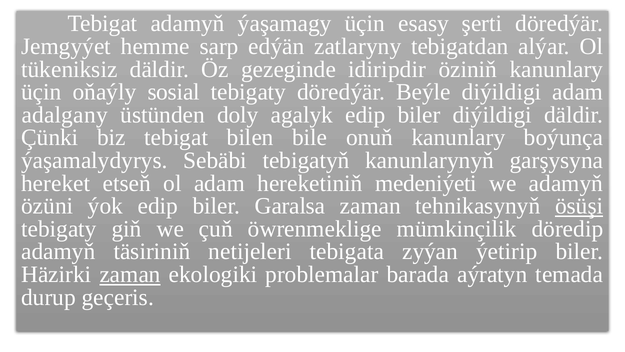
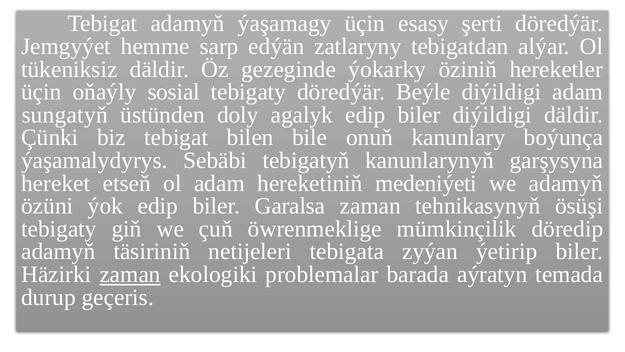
idiripdir: idiripdir -> ýokarky (387, 69)
öziniň kanunlary: kanunlary -> hereketler (556, 69)
adalgany: adalgany -> sungatyň (65, 115)
ösüşi underline: present -> none (579, 206)
